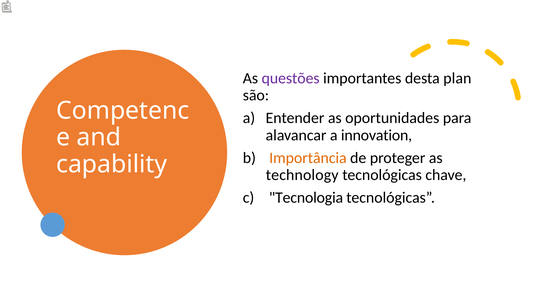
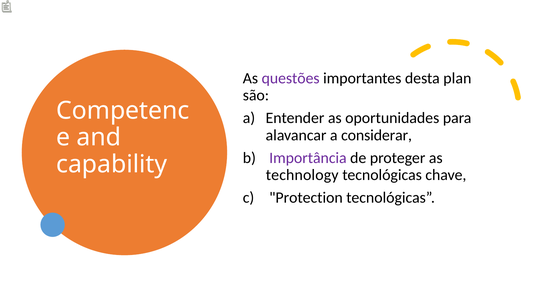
innovation: innovation -> considerar (377, 135)
Importância colour: orange -> purple (308, 158)
Tecnologia: Tecnologia -> Protection (306, 198)
